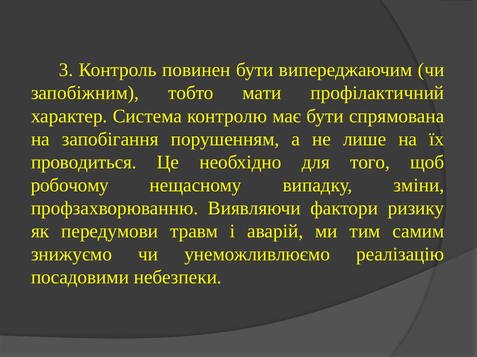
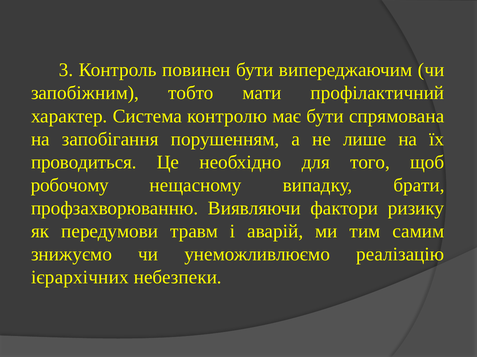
зміни: зміни -> брати (419, 185)
посадовими: посадовими -> ієрархічних (80, 278)
